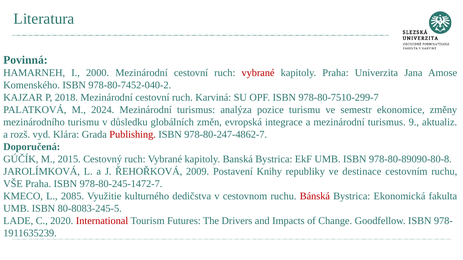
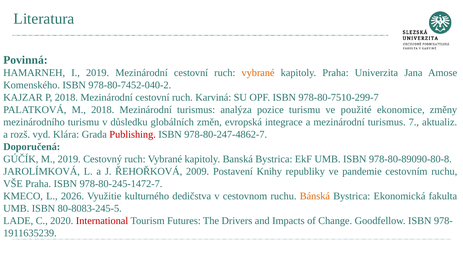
I 2000: 2000 -> 2019 (98, 73)
vybrané colour: red -> orange (258, 73)
M 2024: 2024 -> 2018 (103, 110)
semestr: semestr -> použité (356, 110)
9: 9 -> 7 (414, 122)
M 2015: 2015 -> 2019 (69, 159)
destinace: destinace -> pandemie (362, 172)
2085: 2085 -> 2026 (72, 196)
Bánská colour: red -> orange (315, 196)
